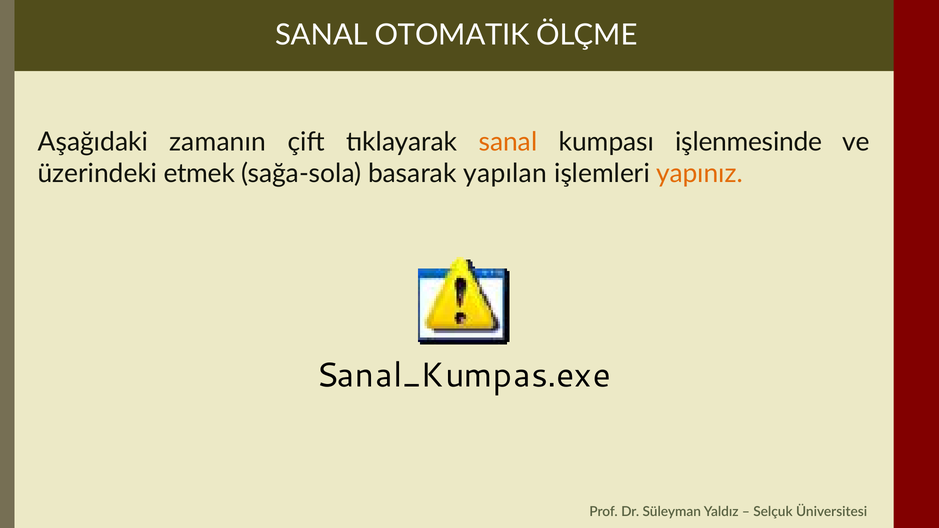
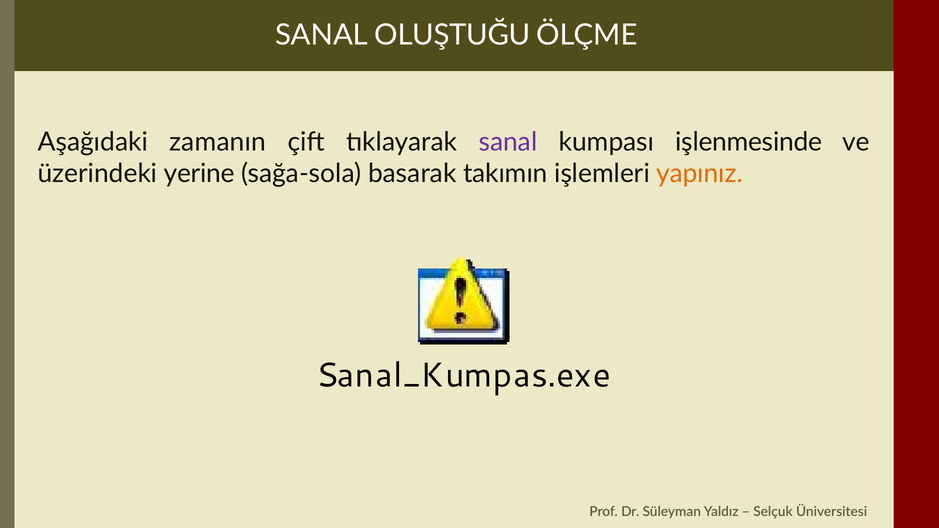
OTOMATIK: OTOMATIK -> OLUŞTUĞU (452, 35)
sanal colour: orange -> purple (508, 142)
etmek: etmek -> yerine (199, 174)
yapılan: yapılan -> takımın (505, 174)
